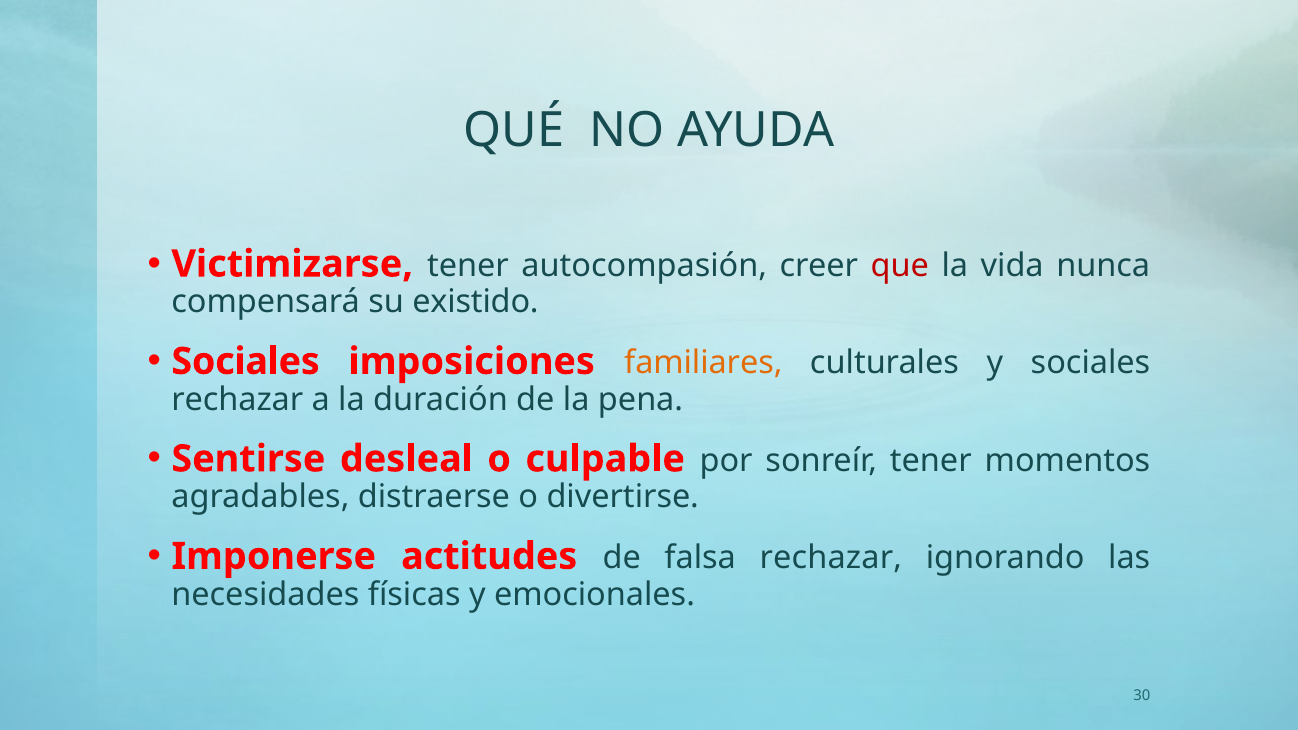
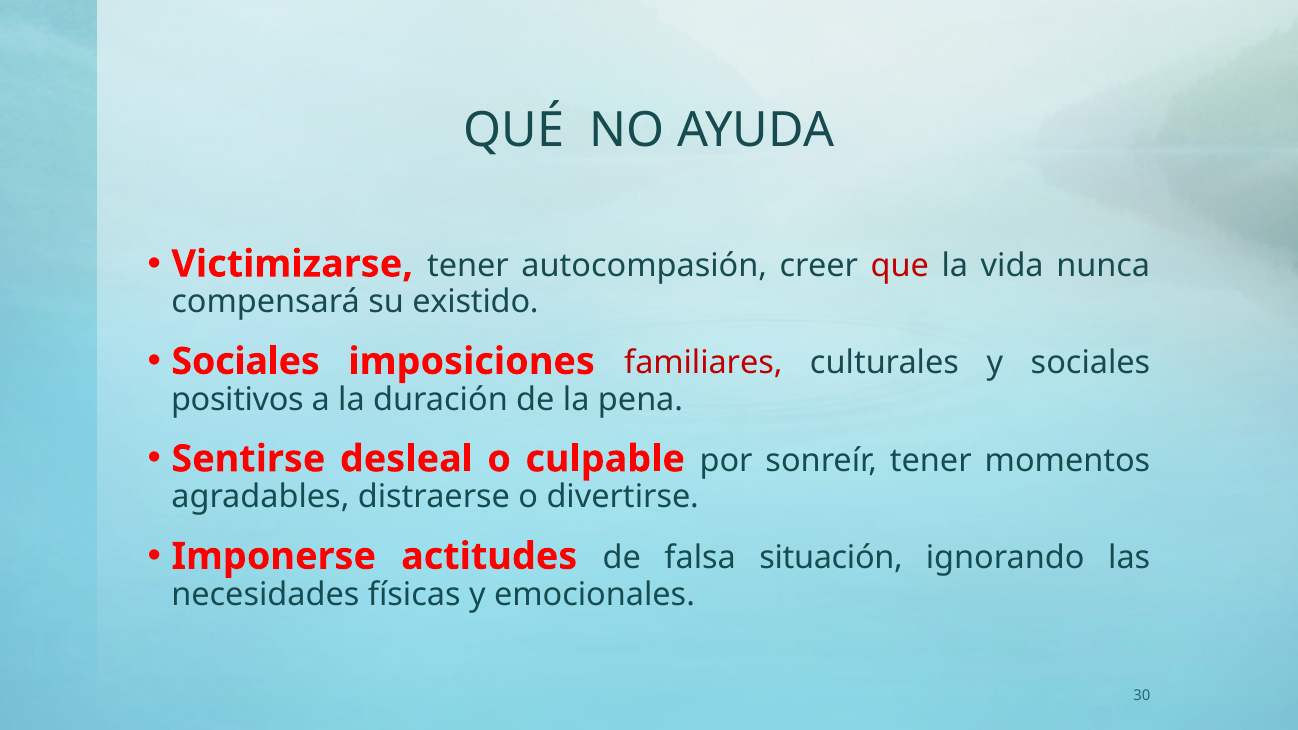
familiares colour: orange -> red (703, 363)
rechazar: rechazar -> positivos (237, 400)
falsa rechazar: rechazar -> situación (831, 558)
